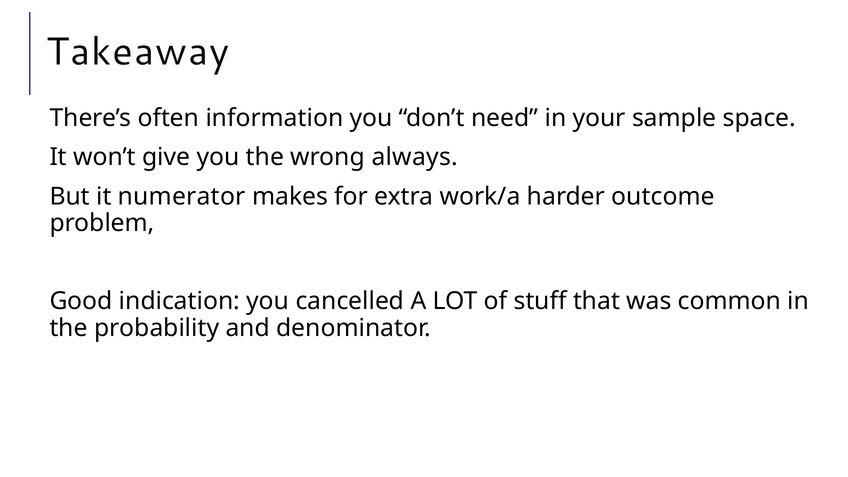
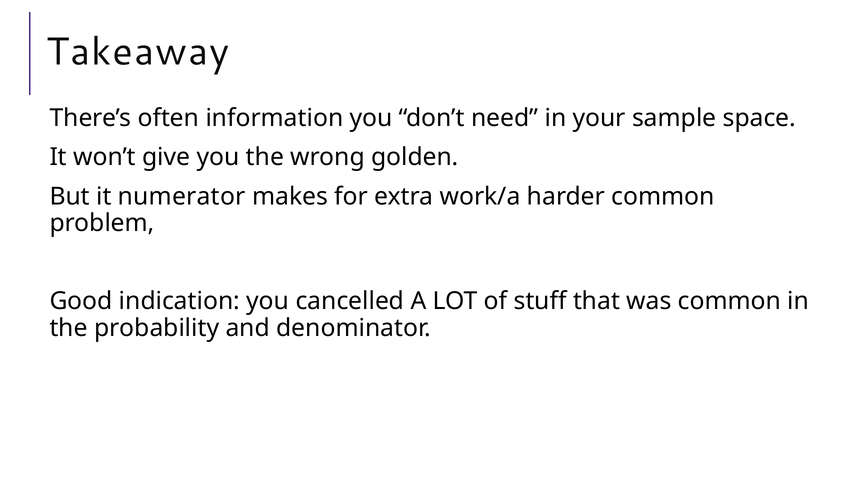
always: always -> golden (415, 157)
harder outcome: outcome -> common (663, 196)
